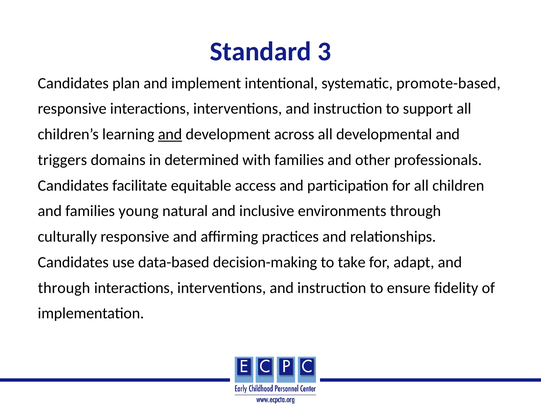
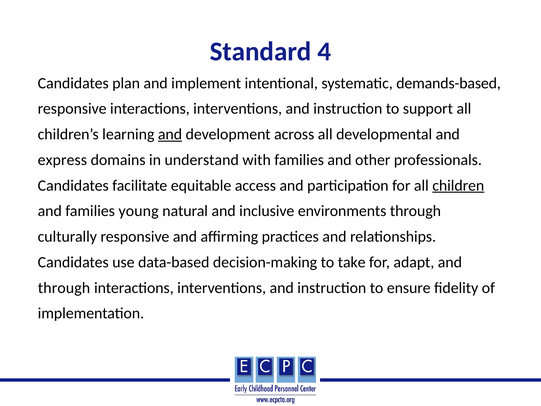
3: 3 -> 4 (324, 51)
promote-based: promote-based -> demands-based (449, 83)
triggers: triggers -> express (62, 160)
determined: determined -> understand (202, 160)
children underline: none -> present (458, 185)
